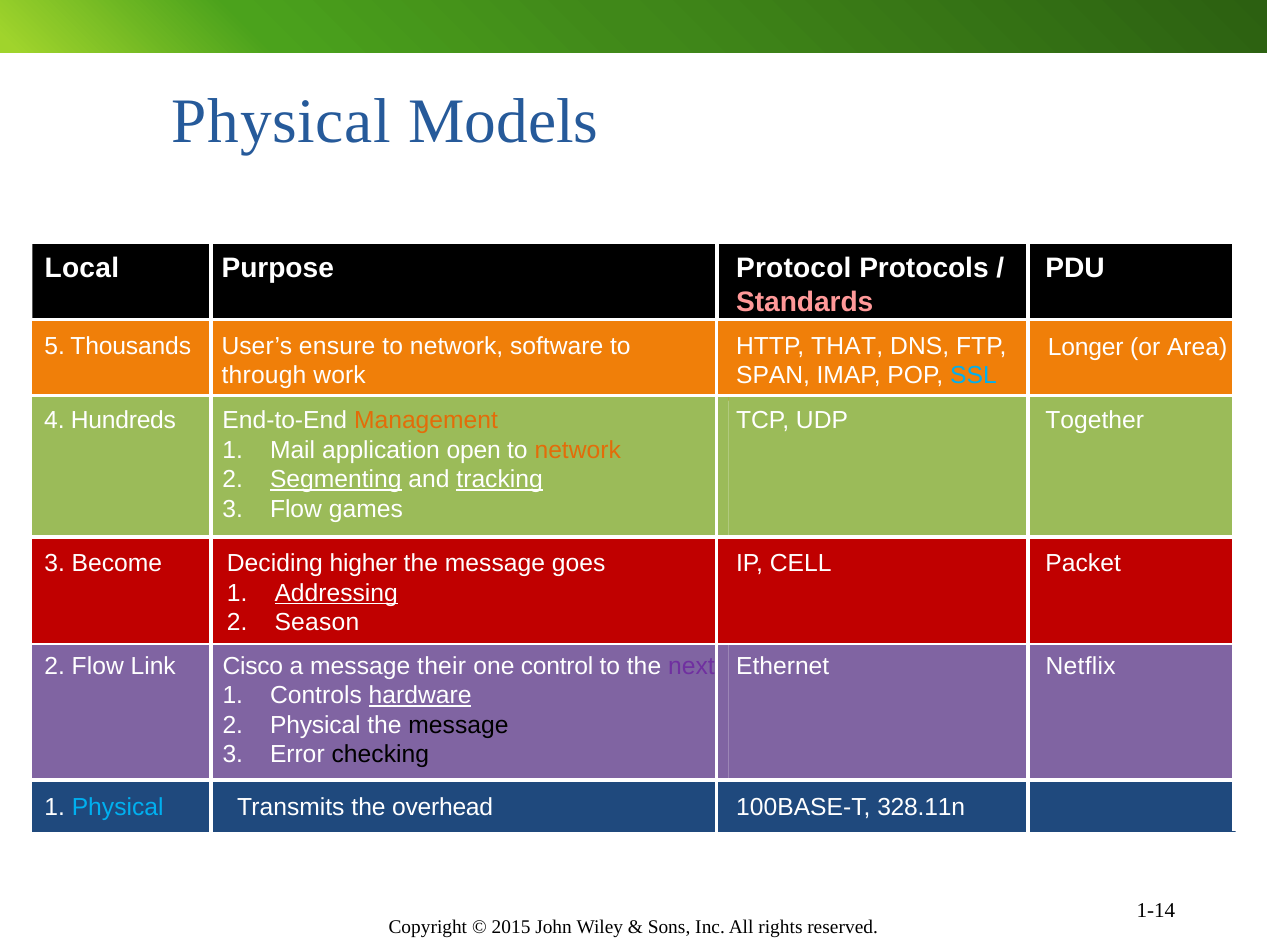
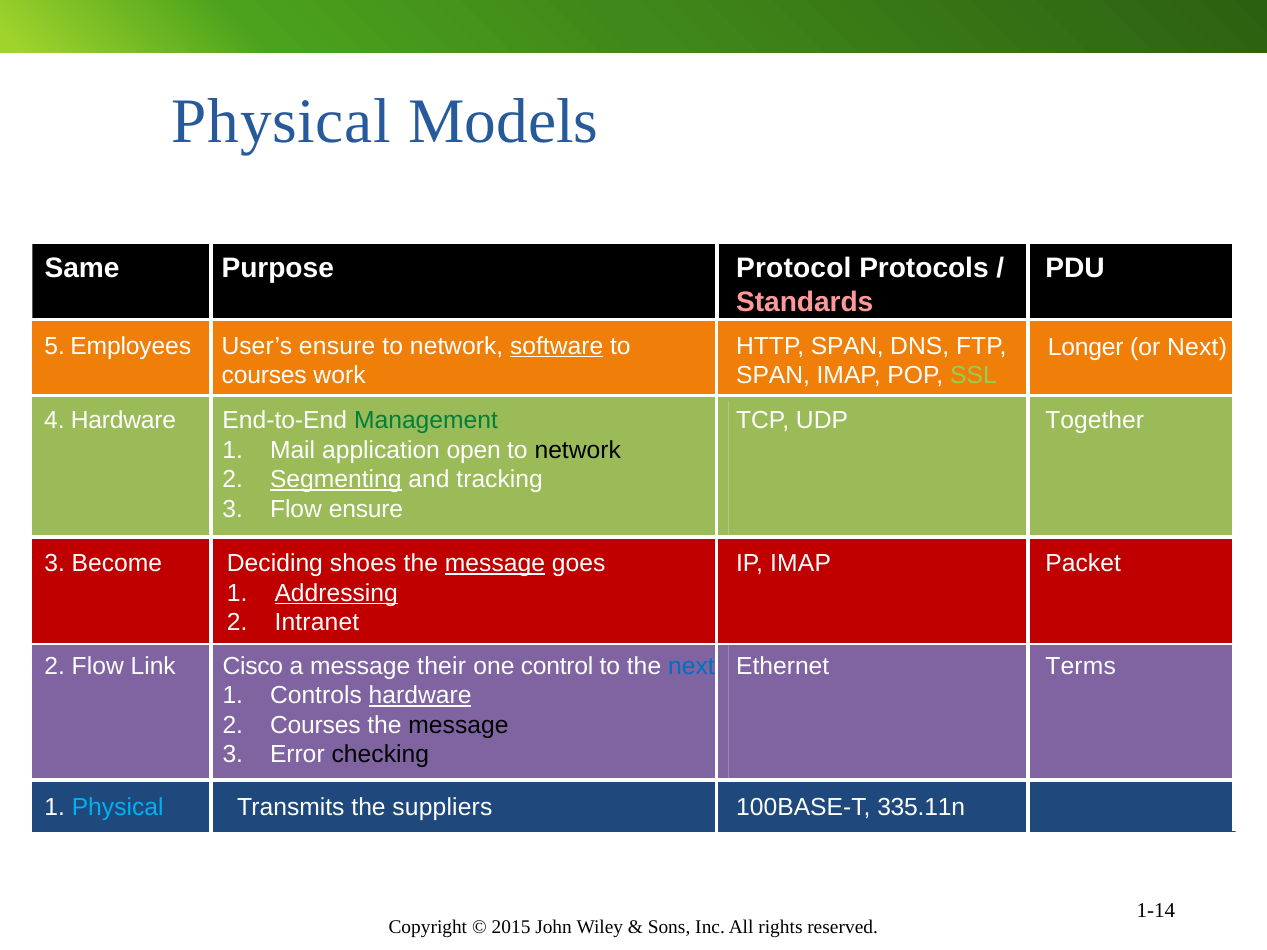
Local: Local -> Same (82, 269)
Thousands: Thousands -> Employees (131, 346)
software underline: none -> present (557, 346)
HTTP THAT: THAT -> SPAN (847, 346)
or Area: Area -> Next (1197, 348)
through: through -> courses (264, 376)
SSL colour: light blue -> light green (973, 376)
Management colour: orange -> green (426, 421)
4 Hundreds: Hundreds -> Hardware (123, 421)
network colour: orange -> black (578, 450)
tracking underline: present -> none (500, 480)
Flow games: games -> ensure (366, 509)
higher: higher -> shoes (363, 564)
message underline: none -> present (495, 564)
IP CELL: CELL -> IMAP (801, 564)
Season: Season -> Intranet (317, 623)
next colour: purple -> blue (691, 666)
Netflix: Netflix -> Terms (1081, 666)
2 Physical: Physical -> Courses (315, 725)
overhead: overhead -> suppliers (442, 808)
328.11n: 328.11n -> 335.11n (921, 808)
